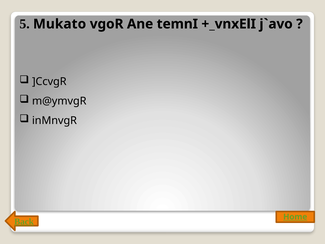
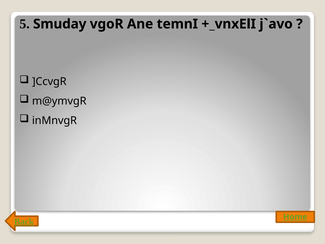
Mukato: Mukato -> Smuday (60, 24)
